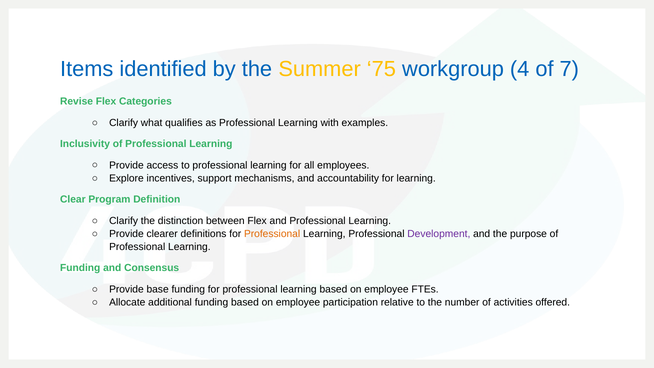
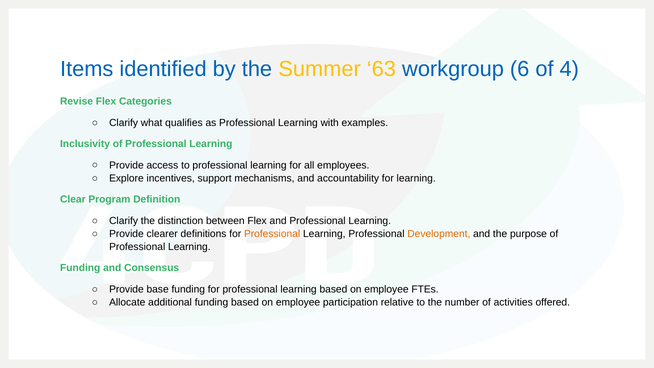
75: 75 -> 63 (381, 69)
4: 4 -> 6 (520, 69)
7: 7 -> 4 (569, 69)
Development colour: purple -> orange (439, 234)
